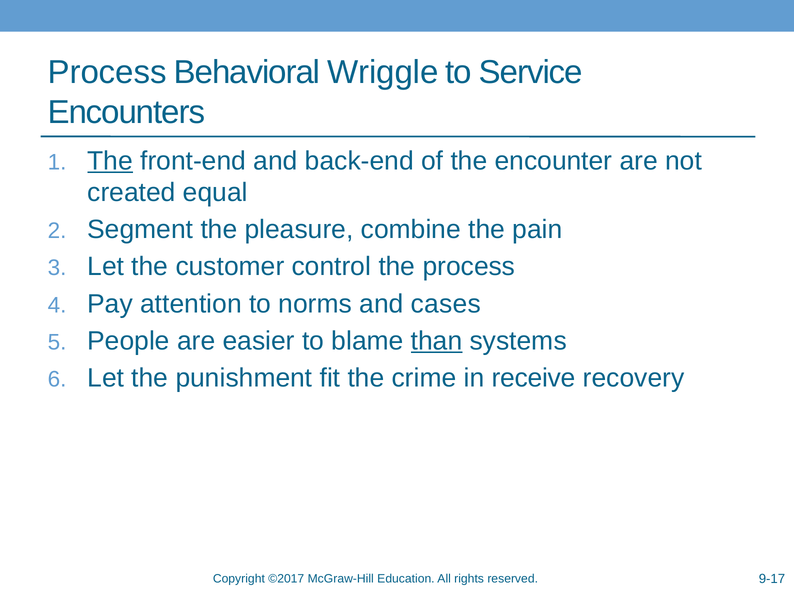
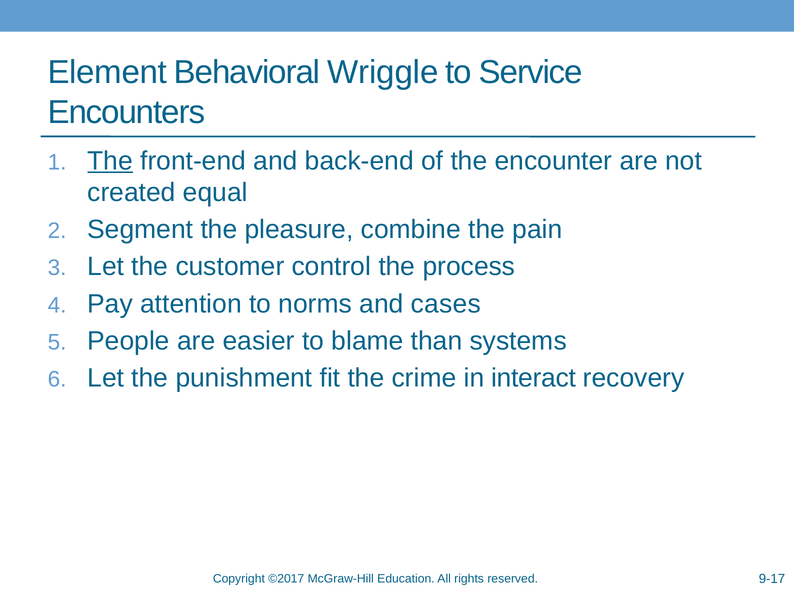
Process: Process -> Element (107, 72)
than underline: present -> none (437, 341)
receive: receive -> interact (534, 378)
